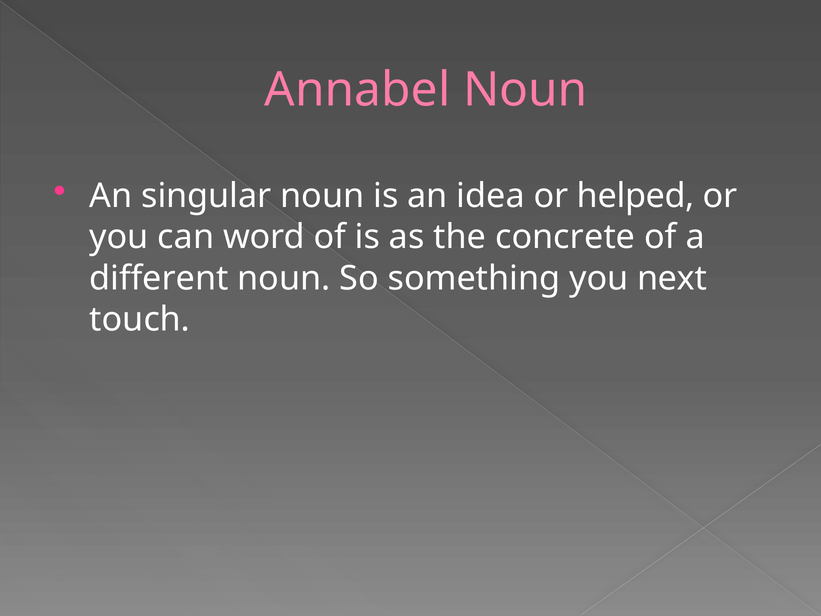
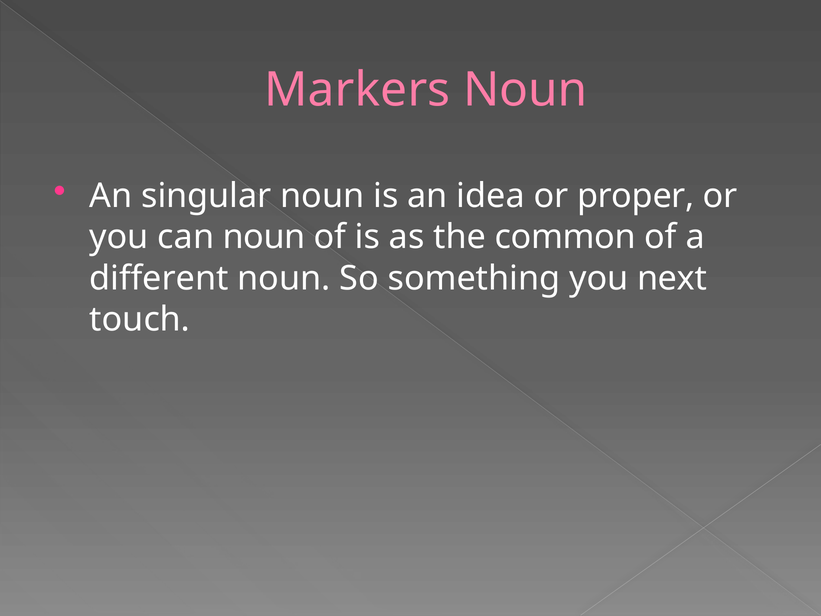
Annabel: Annabel -> Markers (357, 90)
helped: helped -> proper (636, 196)
can word: word -> noun (264, 237)
concrete: concrete -> common (565, 237)
